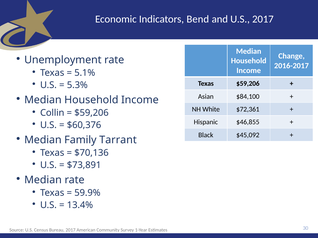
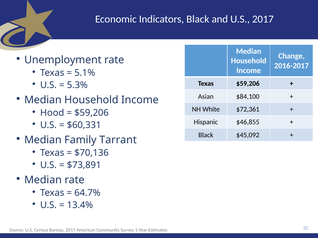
Indicators Bend: Bend -> Black (198, 19)
Collin: Collin -> Hood (52, 113)
$60,376: $60,376 -> $60,331 (84, 125)
59.9%: 59.9% -> 64.7% (87, 193)
